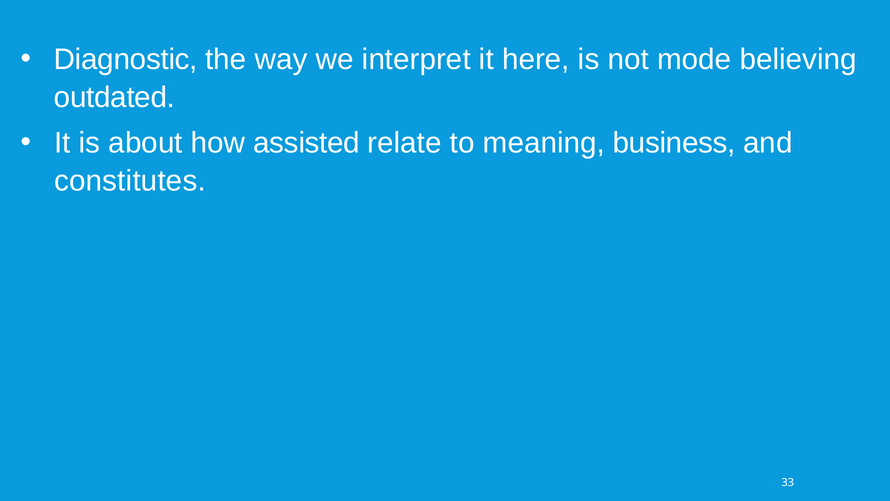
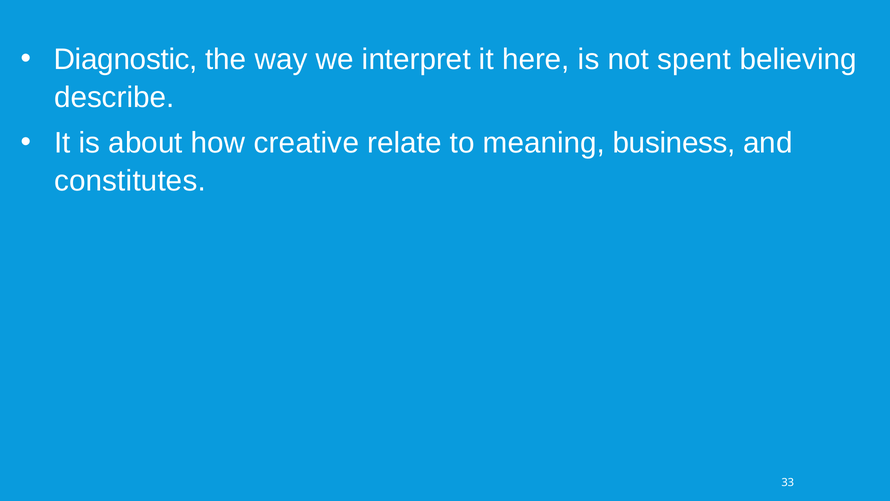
mode: mode -> spent (694, 59)
outdated: outdated -> describe (114, 97)
assisted: assisted -> creative (306, 143)
